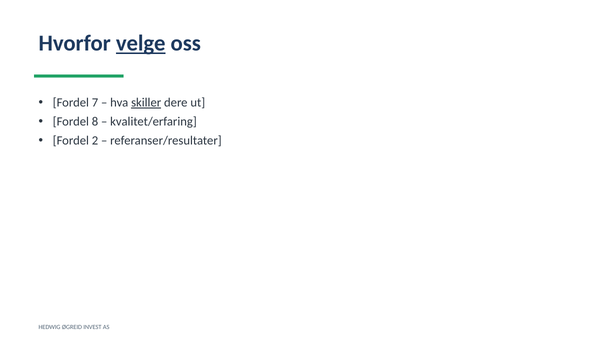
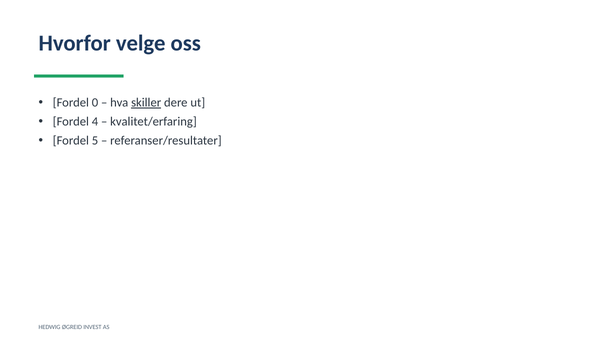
velge underline: present -> none (141, 43)
7: 7 -> 0 (95, 103)
8: 8 -> 4 (95, 122)
2: 2 -> 5 (95, 141)
